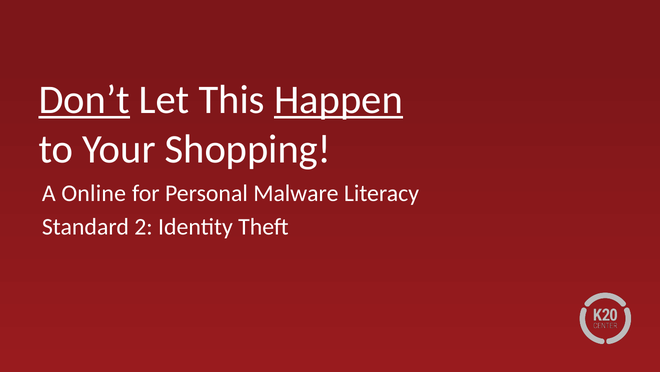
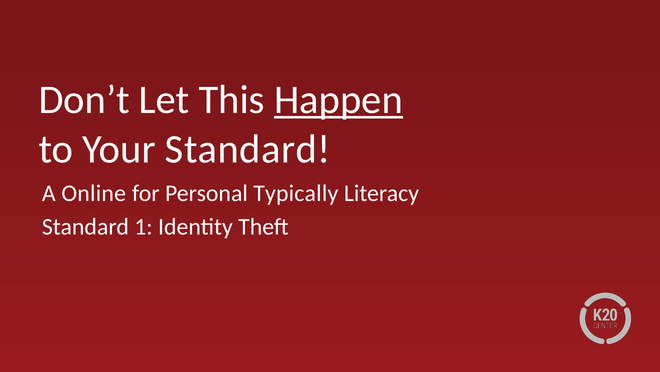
Don’t underline: present -> none (84, 99)
Your Shopping: Shopping -> Standard (248, 149)
Malware: Malware -> Typically (296, 193)
2: 2 -> 1 (144, 227)
